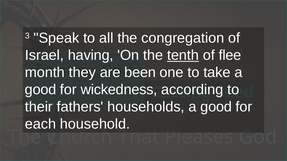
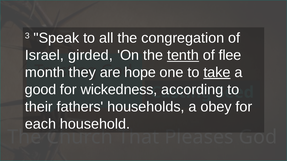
having: having -> girded (91, 55)
been: been -> hope (140, 73)
take underline: none -> present (217, 73)
good: good -> obey (216, 107)
